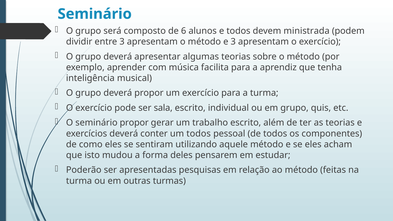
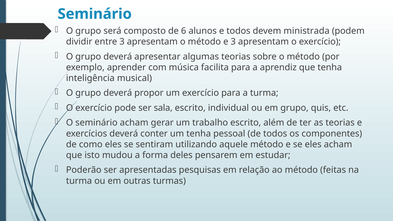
seminário propor: propor -> acham (134, 123)
um todos: todos -> tenha (199, 134)
